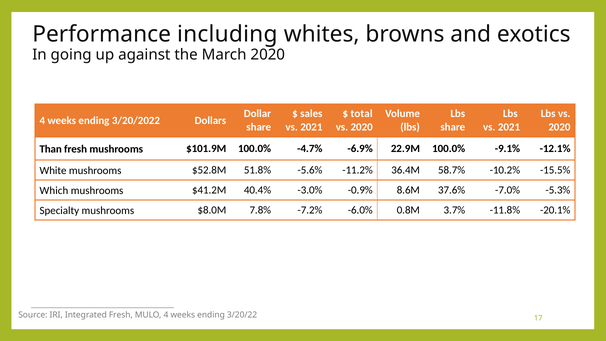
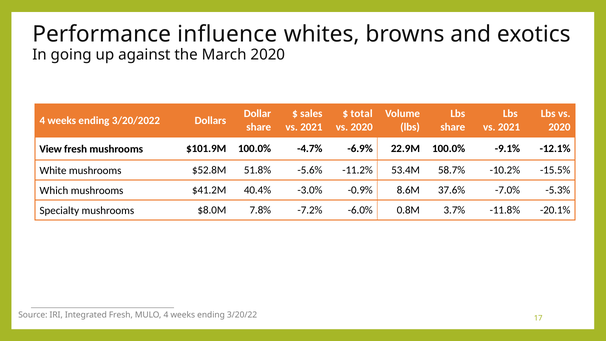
including: including -> influence (227, 34)
Than: Than -> View (51, 149)
36.4M: 36.4M -> 53.4M (406, 170)
